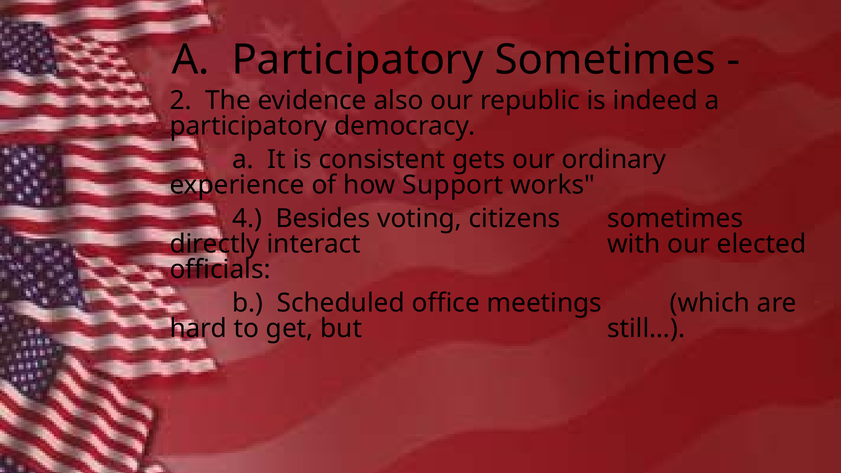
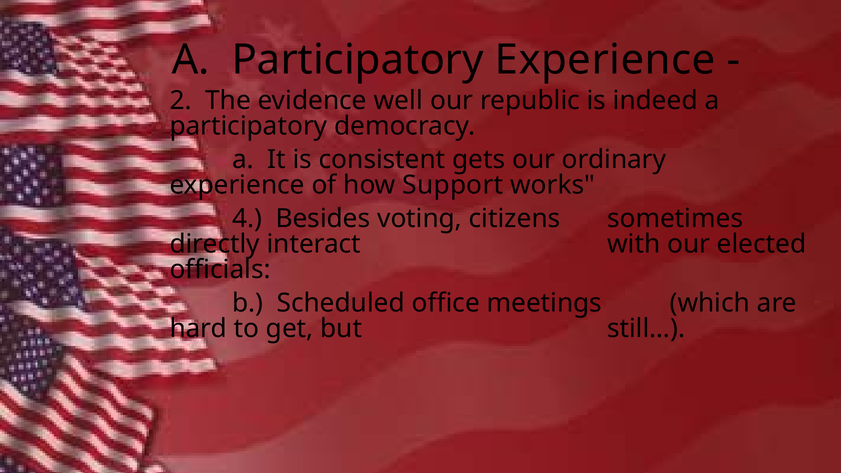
Participatory Sometimes: Sometimes -> Experience (605, 60)
also: also -> well (398, 101)
